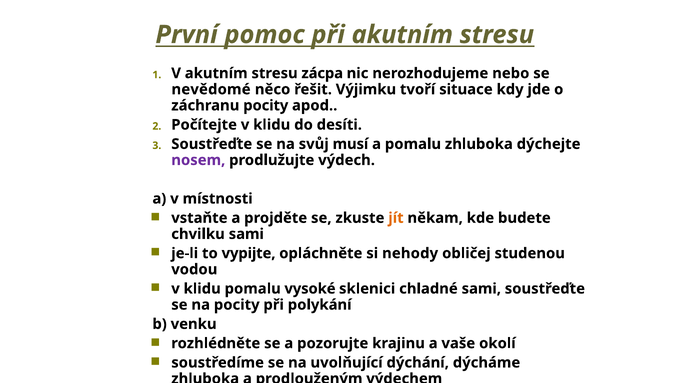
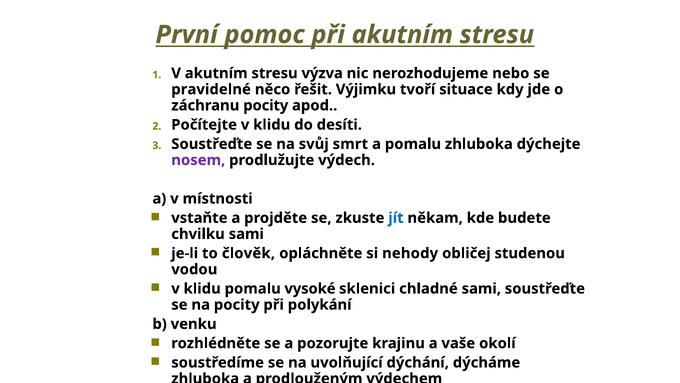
zácpa: zácpa -> výzva (322, 73)
nevědomé: nevědomé -> pravidelné (211, 89)
musí: musí -> smrt (350, 144)
jít colour: orange -> blue (396, 218)
vypijte: vypijte -> člověk (248, 253)
